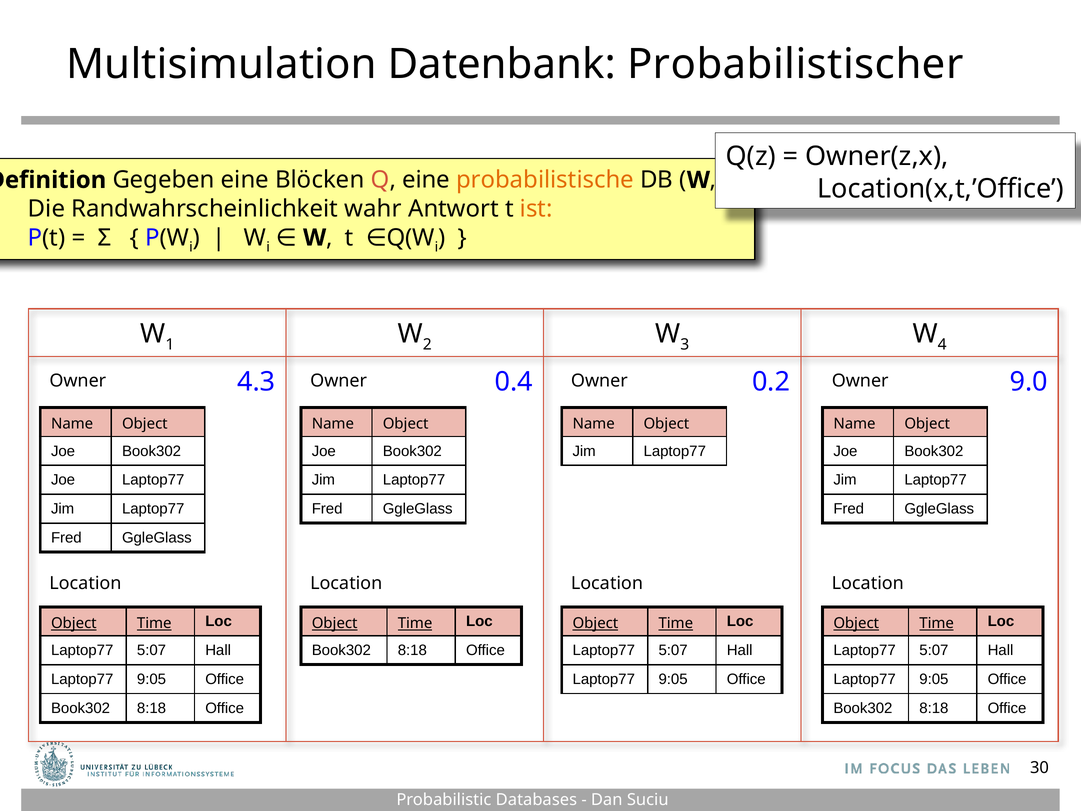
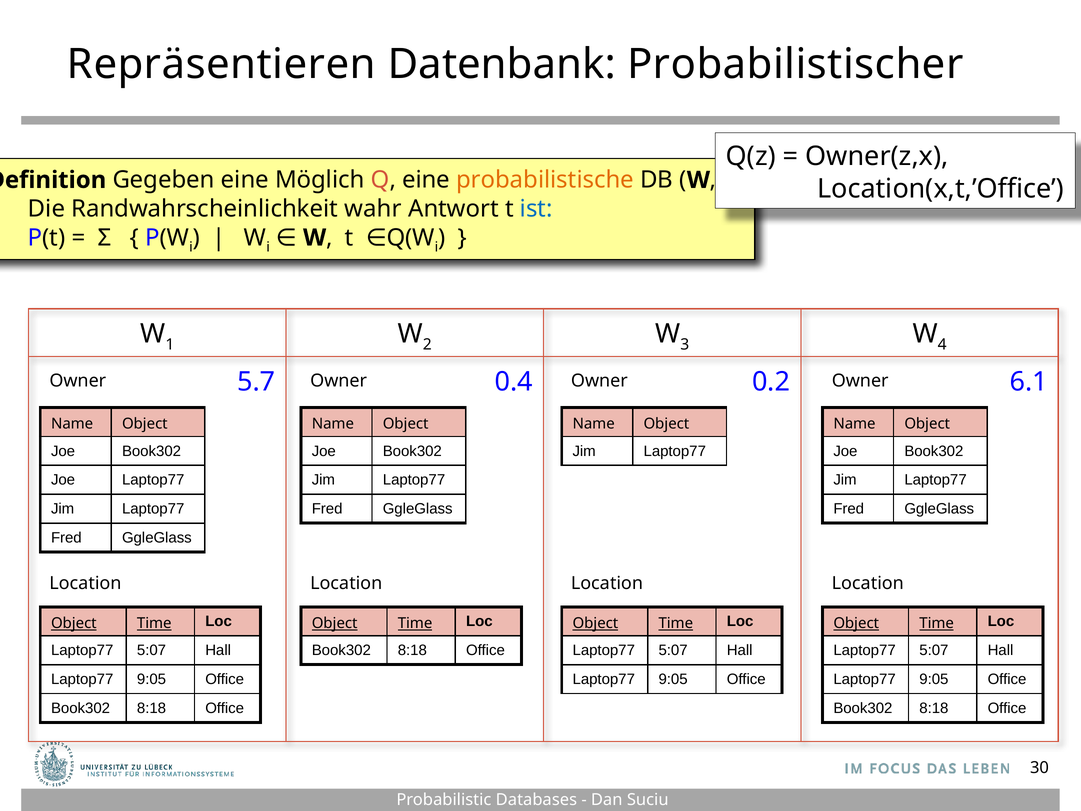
Multisimulation: Multisimulation -> Repräsentieren (221, 64)
Blöcken: Blöcken -> Möglich (320, 180)
ist colour: orange -> blue (536, 209)
4.3: 4.3 -> 5.7 (256, 382)
9.0: 9.0 -> 6.1 (1029, 382)
